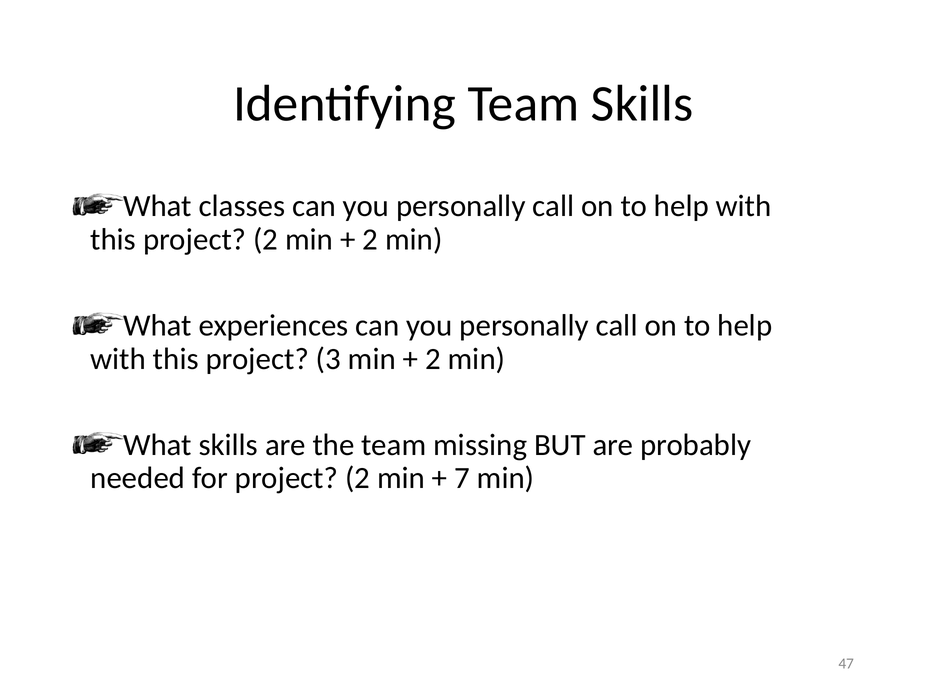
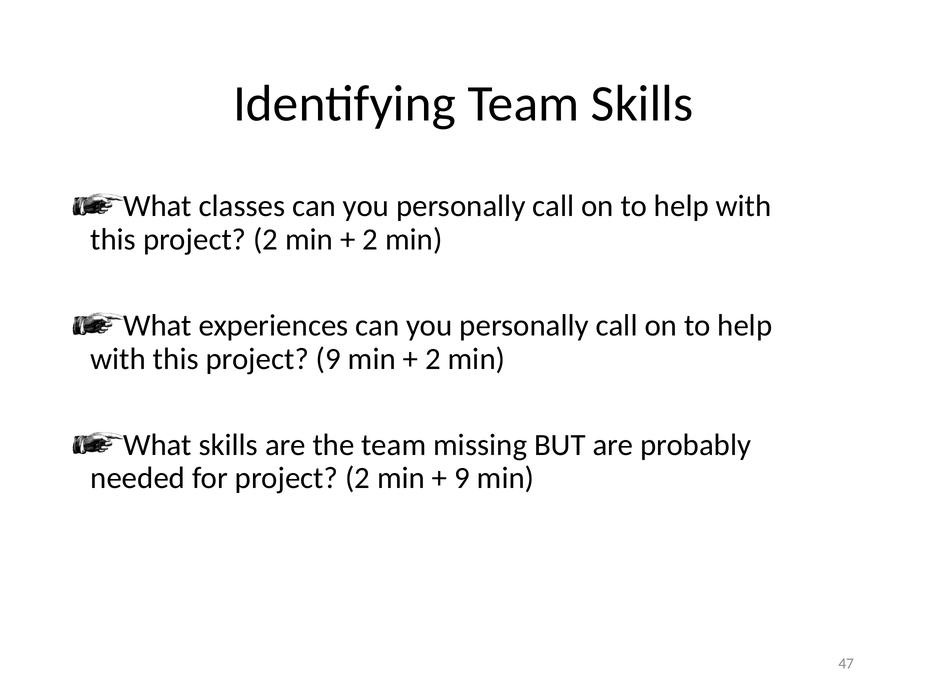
project 3: 3 -> 9 (328, 359)
7: 7 -> 9 (462, 478)
